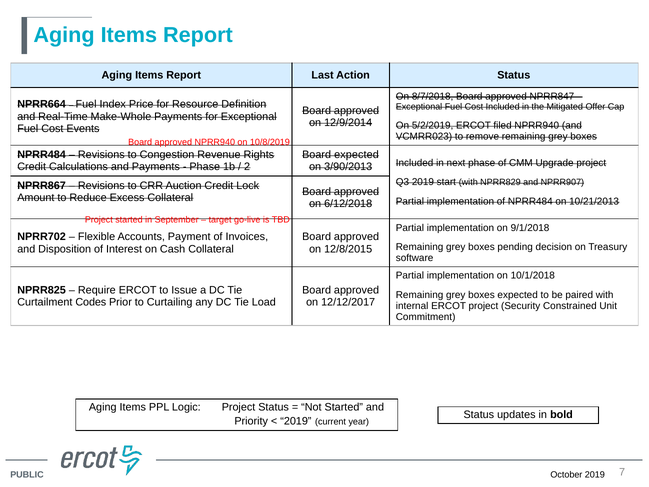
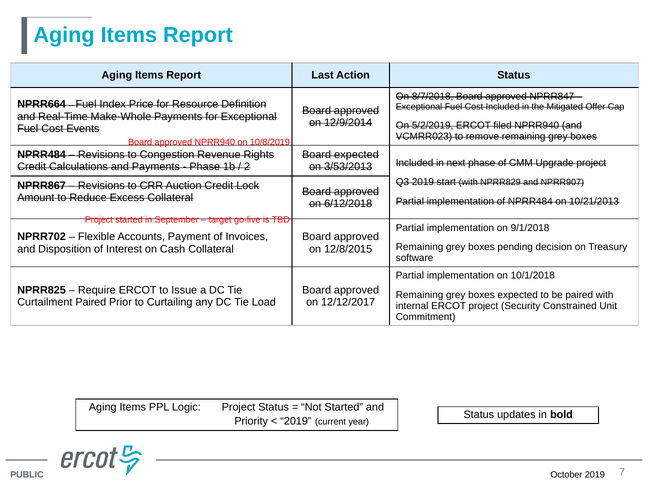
3/90/2013: 3/90/2013 -> 3/53/2013 (348, 167)
Curtailment Codes: Codes -> Paired (91, 302)
